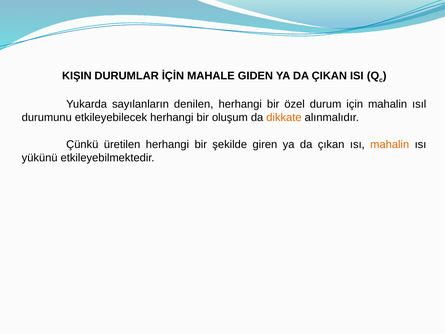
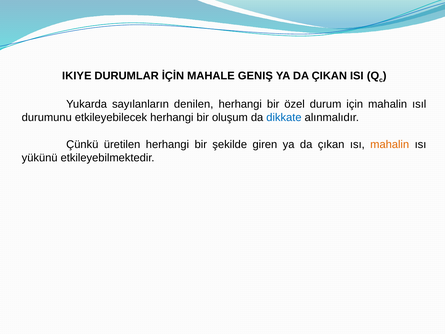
KIŞIN: KIŞIN -> IKIYE (77, 76)
GIDEN: GIDEN -> GENIŞ (255, 76)
dikkate colour: orange -> blue (284, 118)
